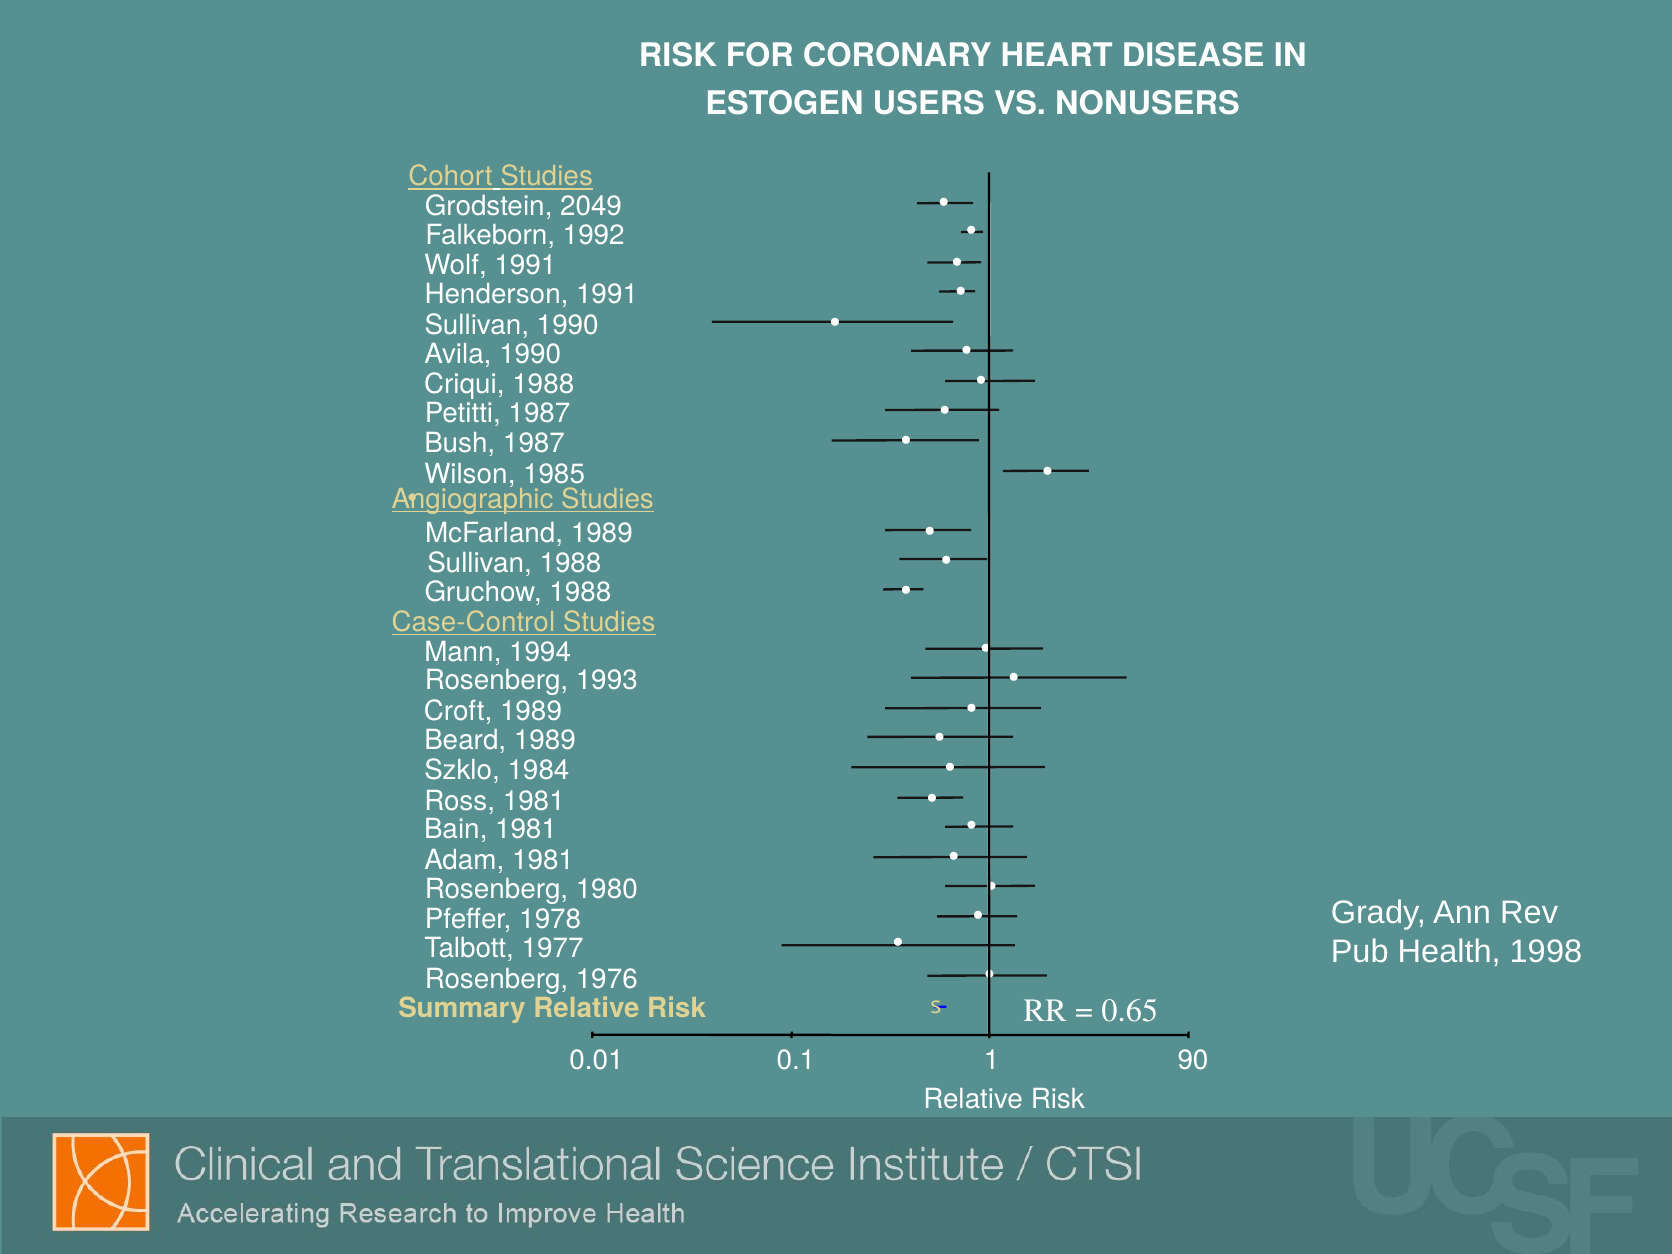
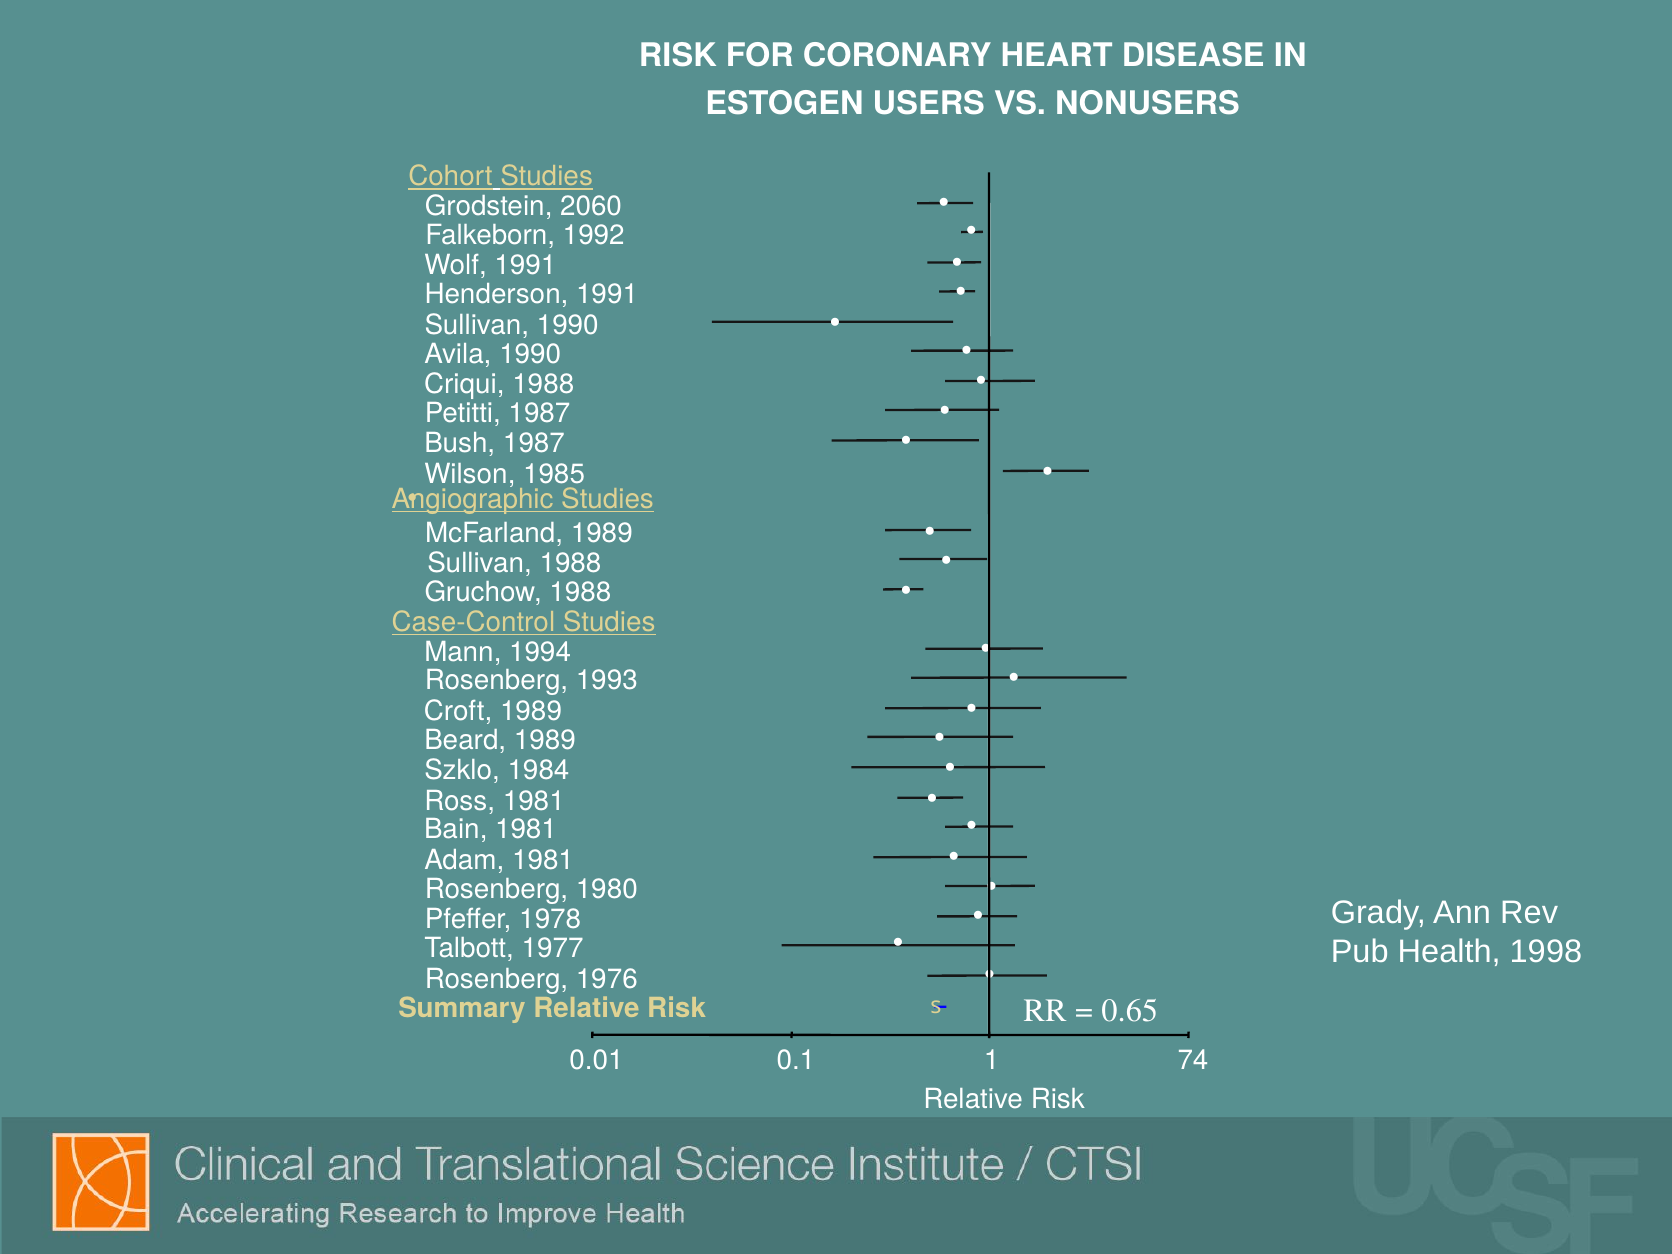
2049: 2049 -> 2060 (591, 206)
90: 90 -> 74 (1193, 1061)
